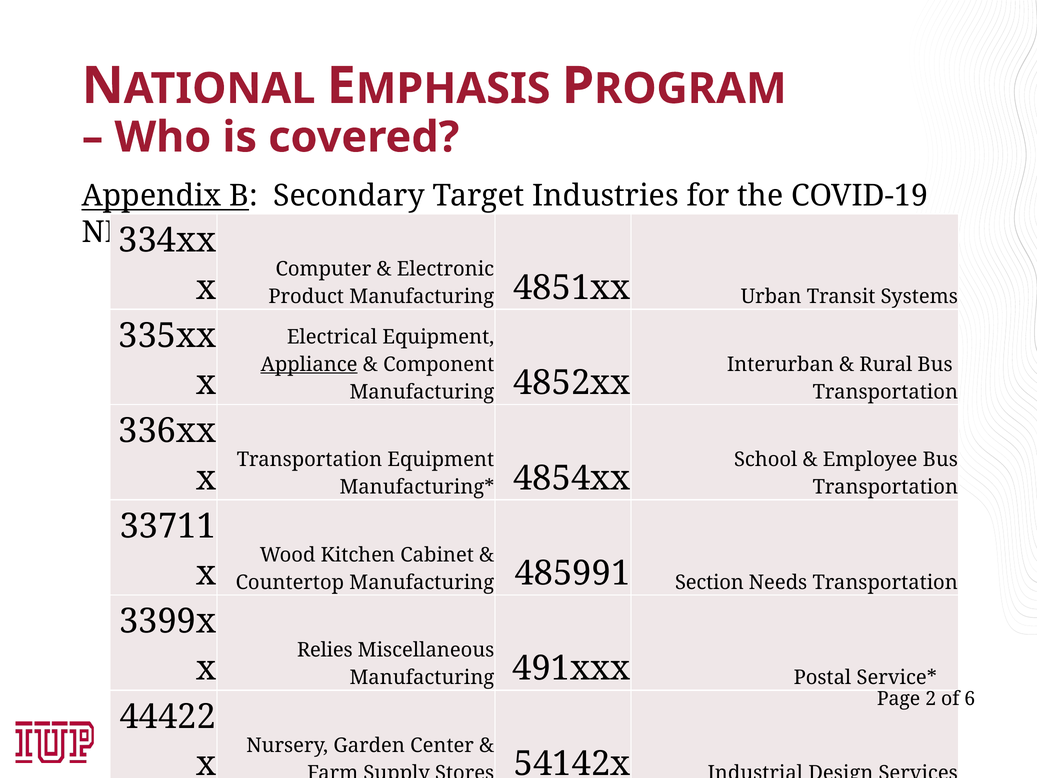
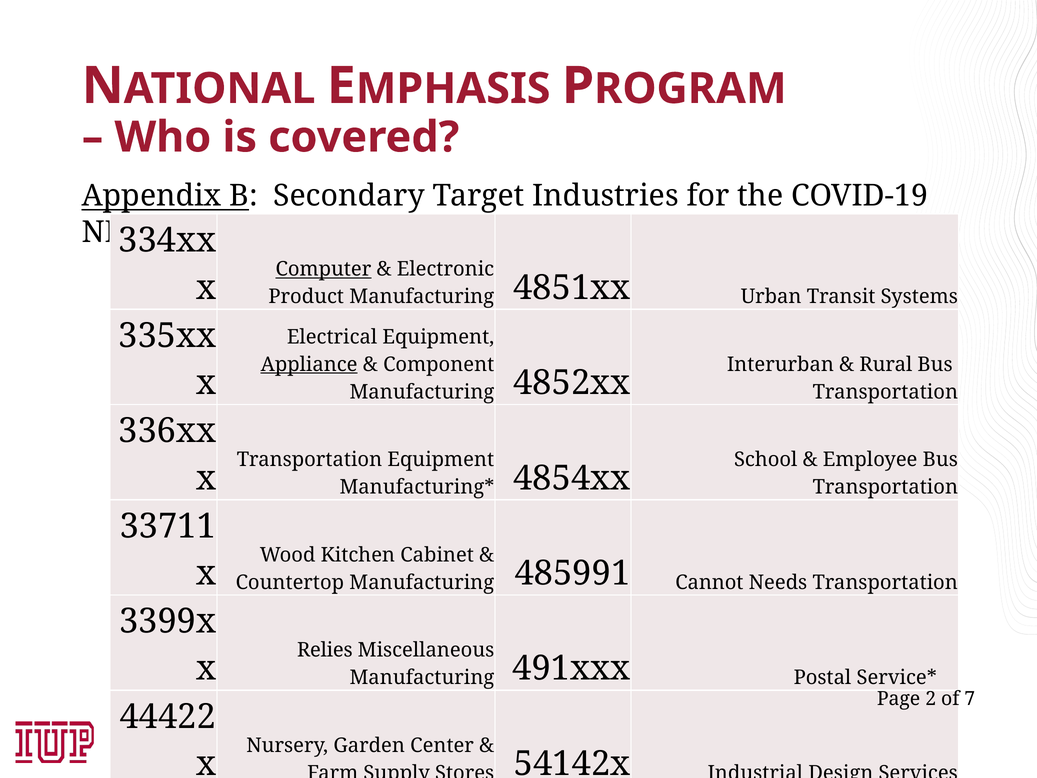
Computer underline: none -> present (323, 269)
Section: Section -> Cannot (709, 582)
6: 6 -> 7 (970, 699)
